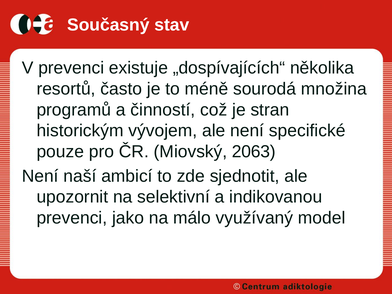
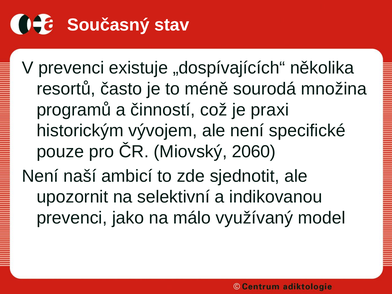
stran: stran -> praxi (270, 110)
2063: 2063 -> 2060 (254, 152)
